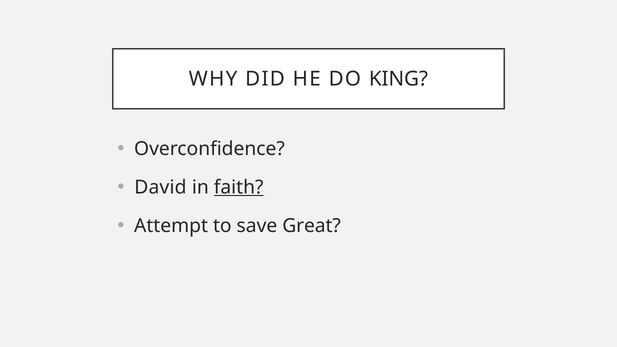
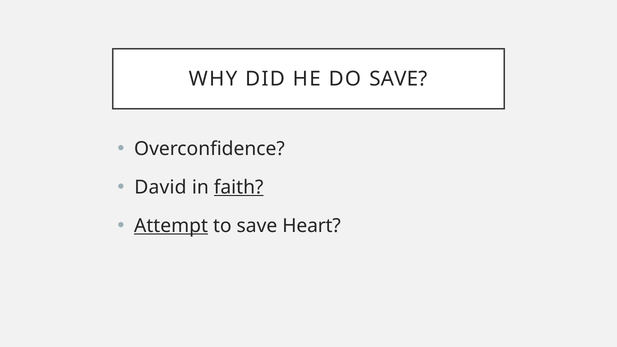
DO KING: KING -> SAVE (398, 79)
Attempt underline: none -> present (171, 226)
Great: Great -> Heart (312, 226)
